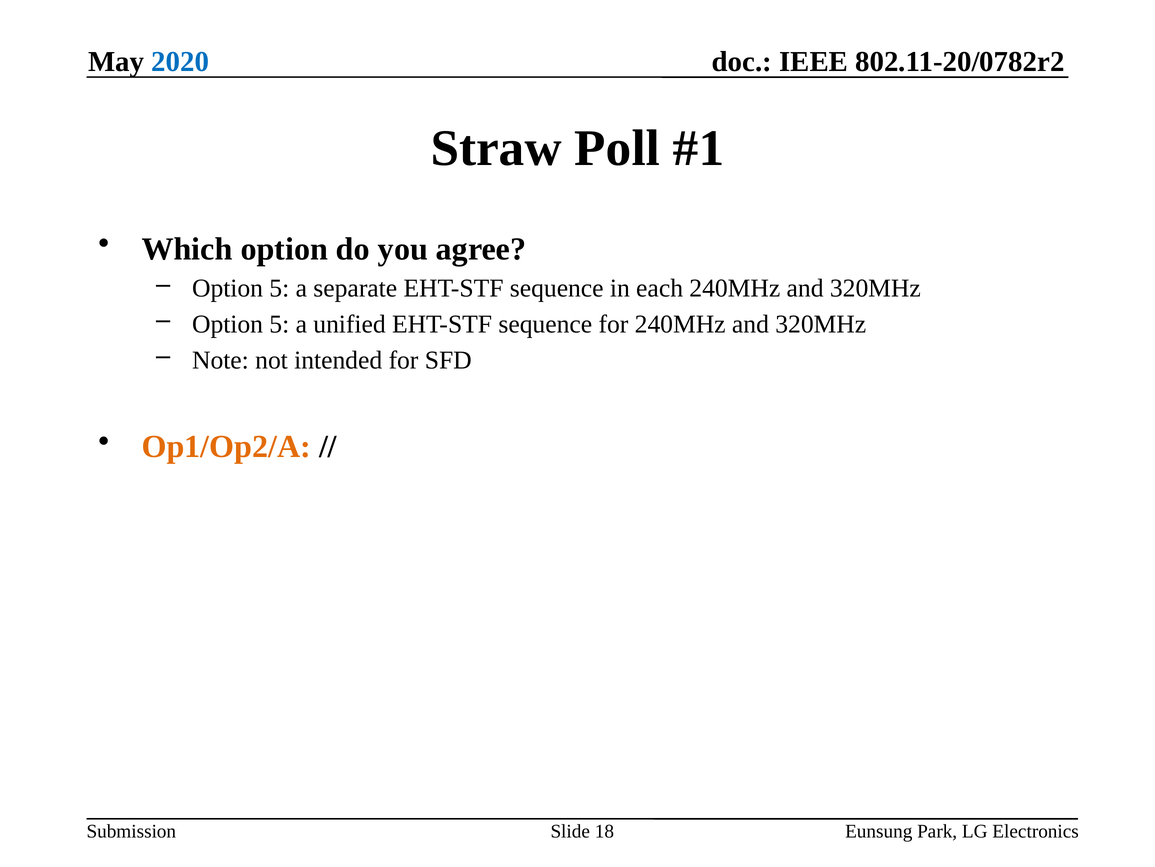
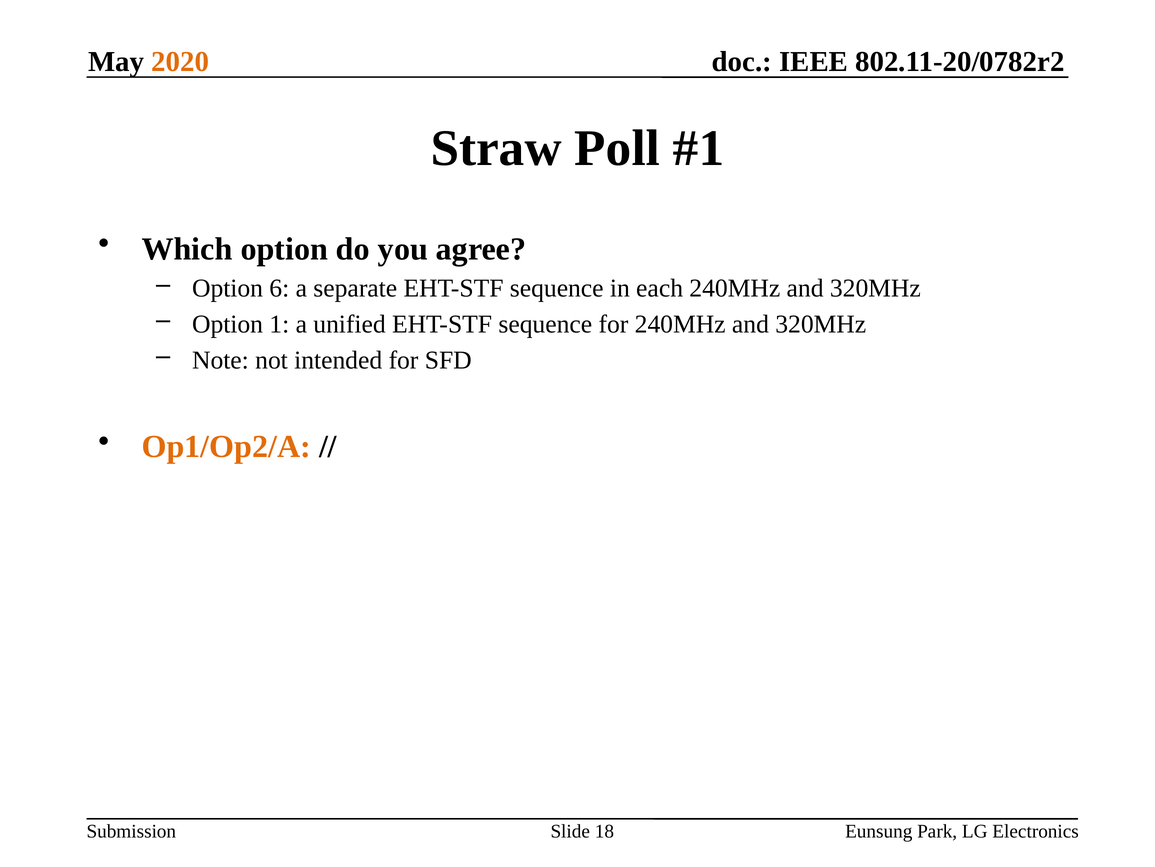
2020 colour: blue -> orange (180, 62)
5: 5 -> 6 (279, 288)
5: 5 -> 1 (279, 324)
